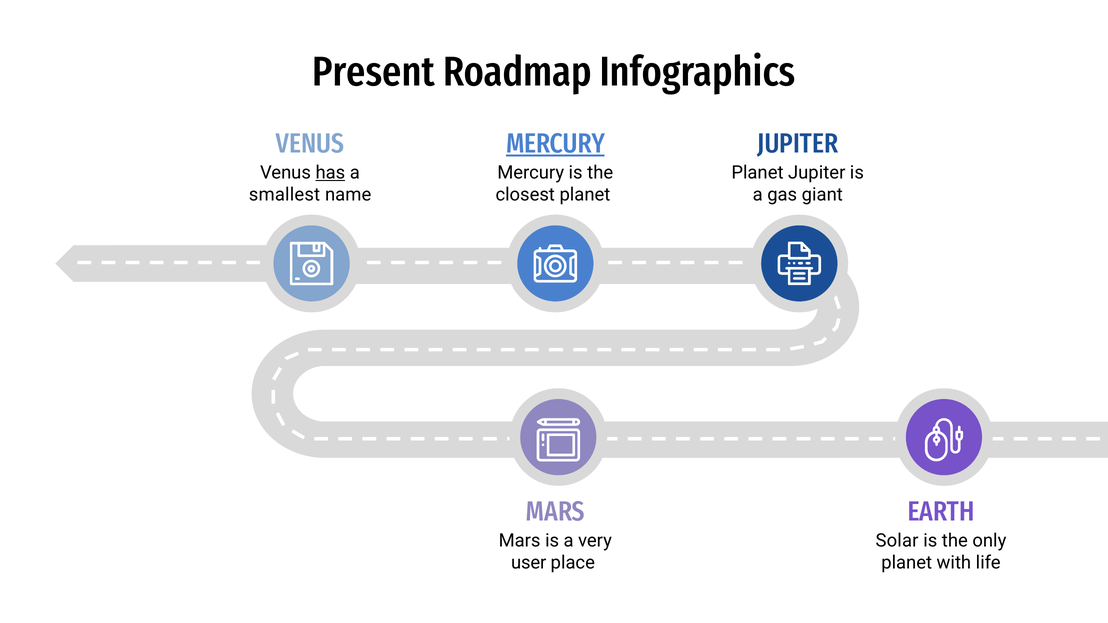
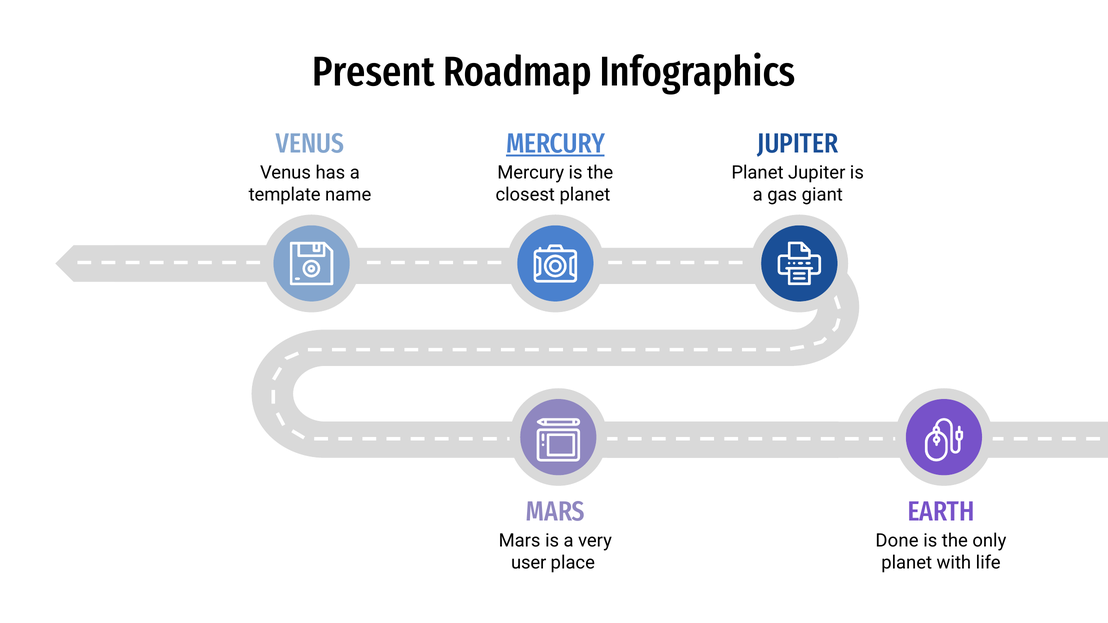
has underline: present -> none (330, 173)
smallest: smallest -> template (285, 195)
Solar: Solar -> Done (897, 541)
